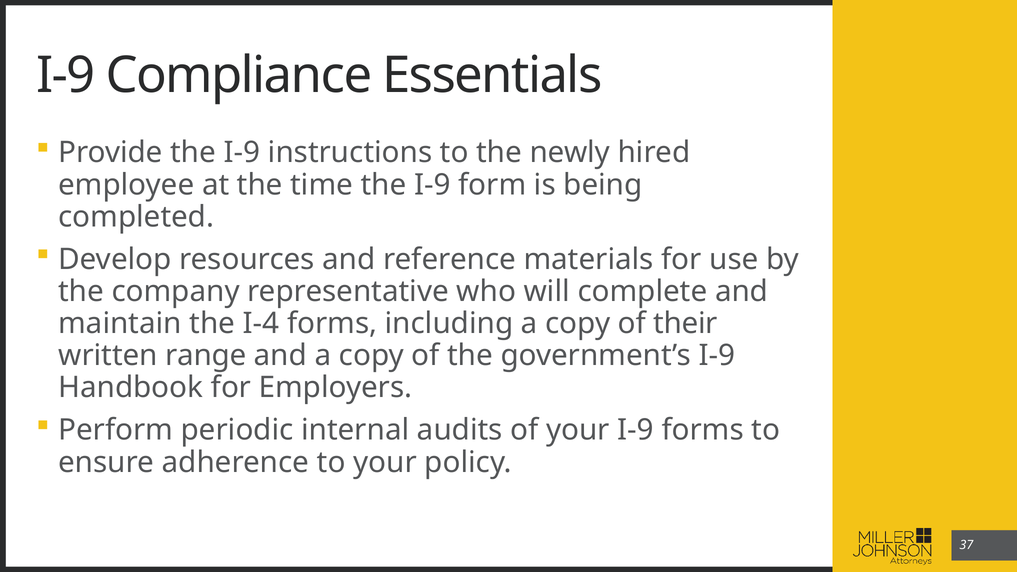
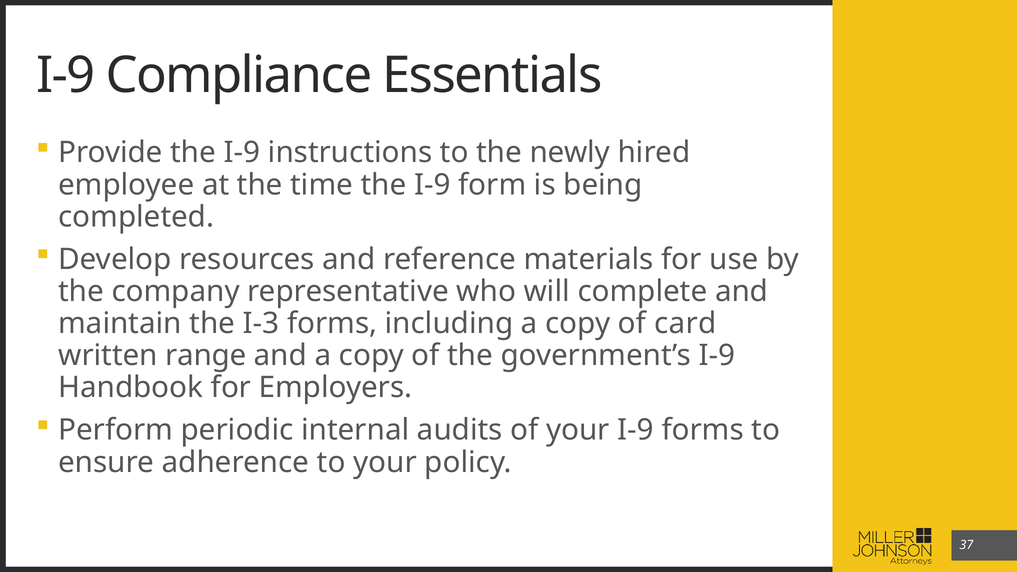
I-4: I-4 -> I-3 (261, 324)
their: their -> card (685, 324)
